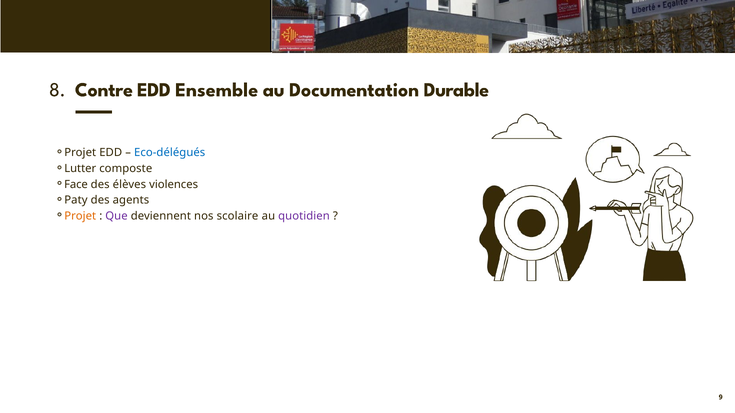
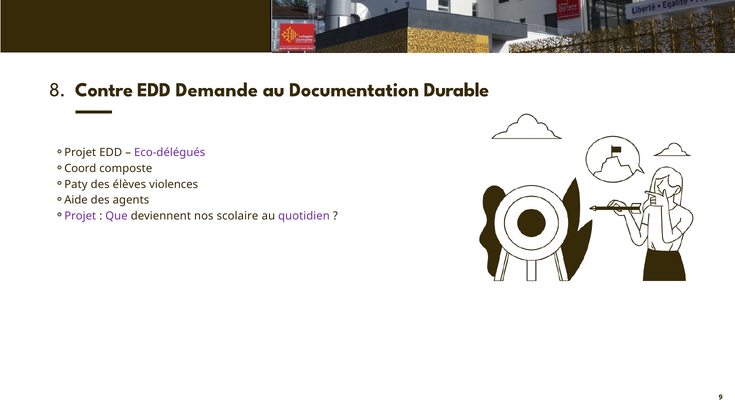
Ensemble: Ensemble -> Demande (217, 90)
Eco-délégués colour: blue -> purple (170, 153)
Lutter: Lutter -> Coord (80, 169)
Face: Face -> Paty (76, 185)
Paty: Paty -> Aide (76, 200)
Projet colour: orange -> purple (80, 216)
